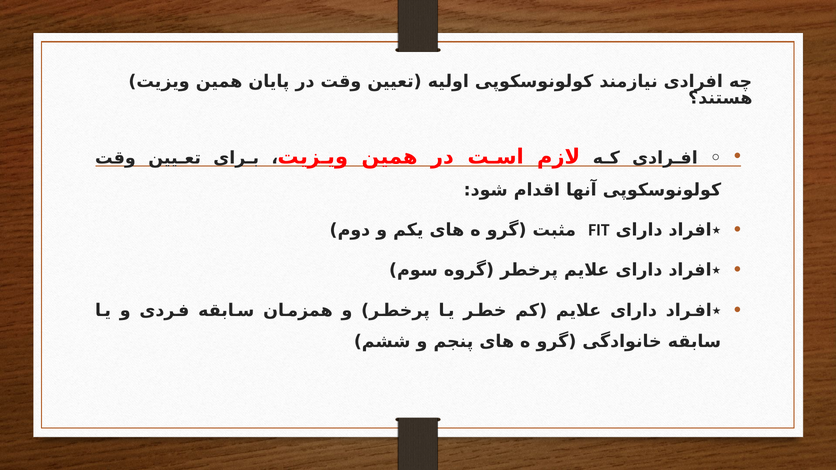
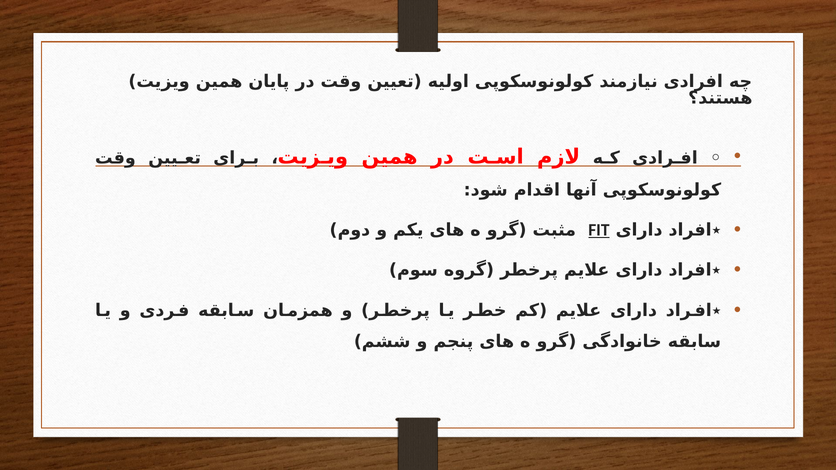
FIT underline: none -> present (599, 230)
